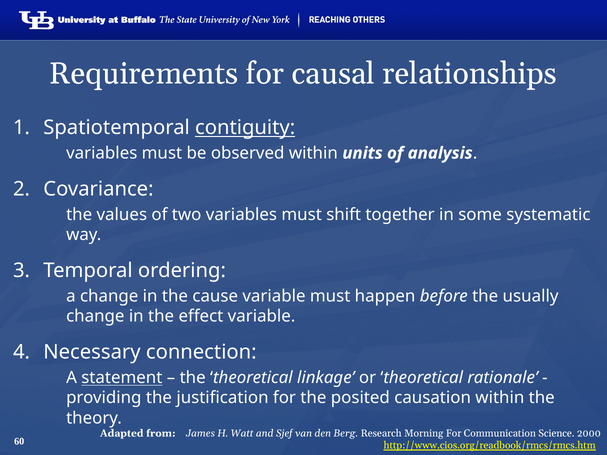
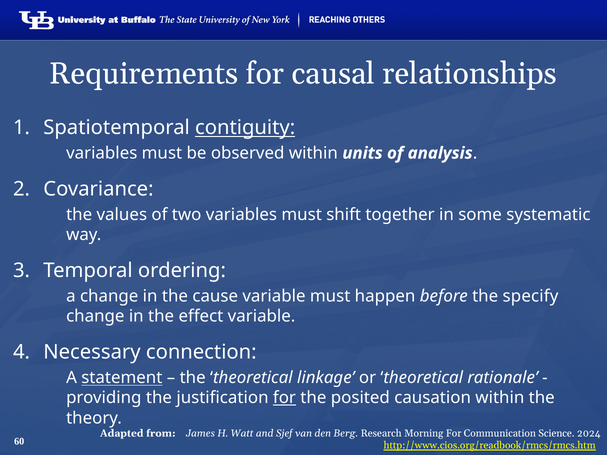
usually: usually -> specify (531, 296)
for underline: none -> present (284, 398)
2000: 2000 -> 2024 (589, 434)
